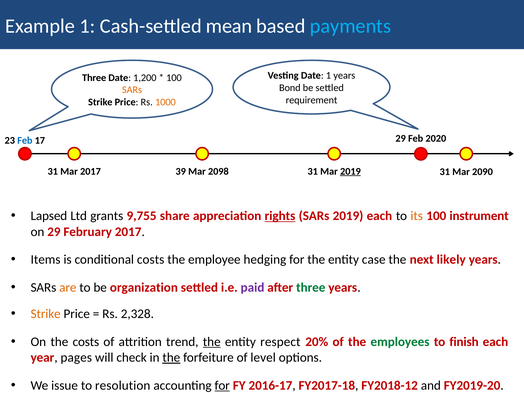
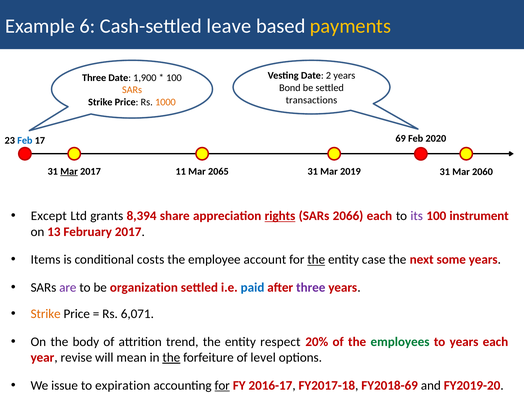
Example 1: 1 -> 6 (87, 26)
mean: mean -> leave (229, 26)
payments colour: light blue -> yellow (351, 26)
Date 1: 1 -> 2 (328, 76)
1,200: 1,200 -> 1,900 (145, 78)
requirement: requirement -> transactions (311, 100)
17 29: 29 -> 69 (401, 138)
Mar underline: none -> present (69, 171)
39: 39 -> 11 (181, 171)
2098: 2098 -> 2065 (218, 171)
2019 underline: present -> none (350, 171)
2090: 2090 -> 2060 (482, 172)
Lapsed: Lapsed -> Except (49, 216)
9,755: 9,755 -> 8,394 (142, 216)
SARs 2019: 2019 -> 2066 (348, 216)
its colour: orange -> purple (417, 216)
on 29: 29 -> 13 (54, 232)
hedging: hedging -> account (265, 260)
the underline: none -> present (316, 260)
likely: likely -> some (451, 260)
are colour: orange -> purple (68, 288)
paid colour: purple -> blue (253, 288)
three colour: green -> purple (311, 288)
2,328: 2,328 -> 6,071 (137, 314)
the costs: costs -> body (86, 342)
the underline: present -> none (212, 342)
to finish: finish -> years (464, 342)
pages: pages -> revise (76, 357)
check: check -> mean (132, 357)
resolution: resolution -> expiration (123, 385)
FY2018-12: FY2018-12 -> FY2018-69 (390, 385)
